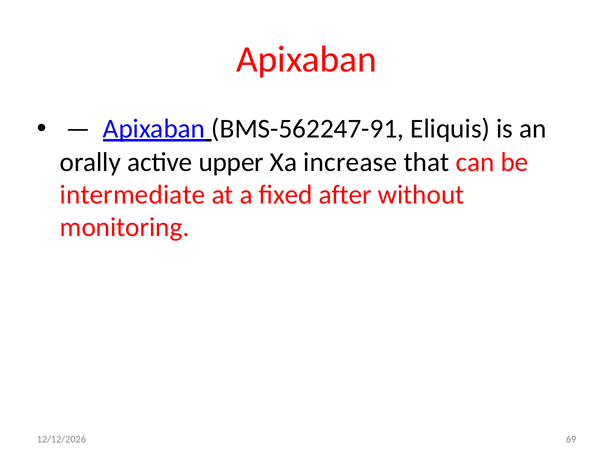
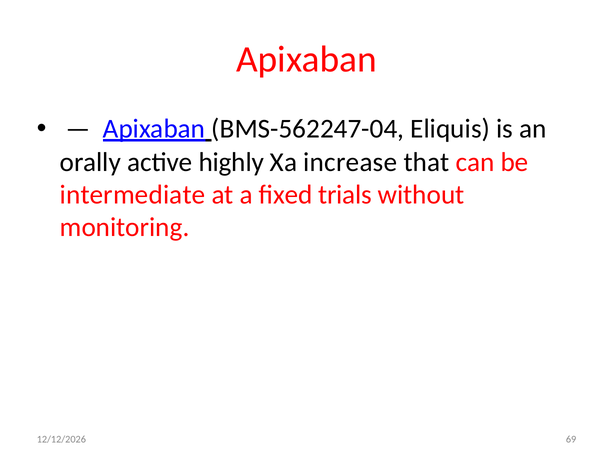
BMS-562247-91: BMS-562247-91 -> BMS-562247-04 (308, 129)
upper: upper -> highly (231, 162)
after: after -> trials (345, 195)
